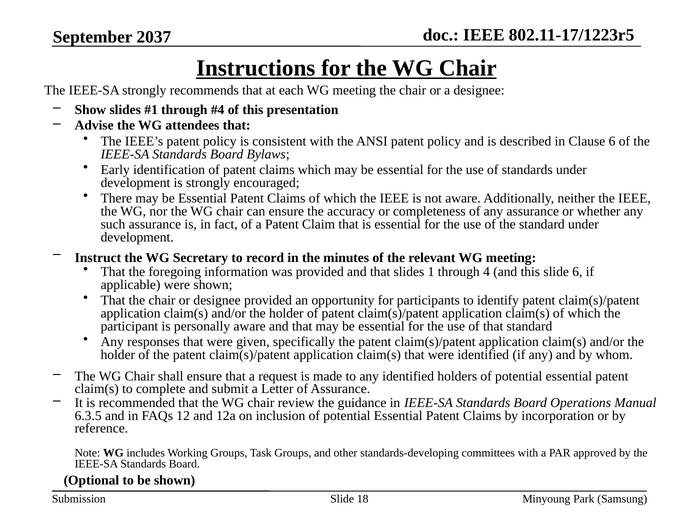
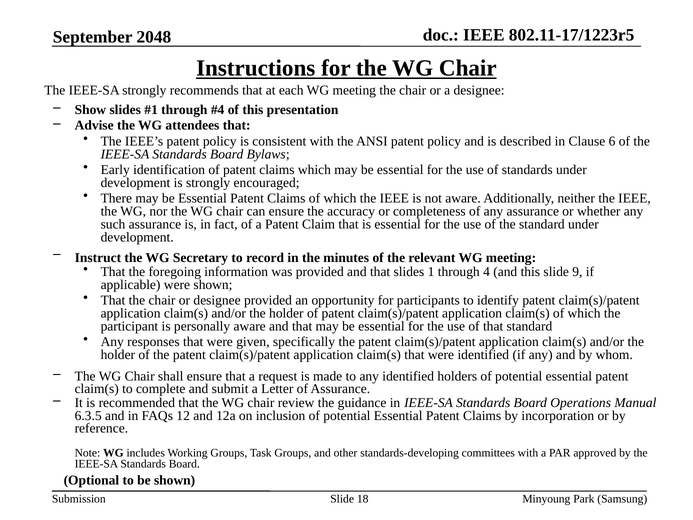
2037: 2037 -> 2048 (154, 37)
slide 6: 6 -> 9 (577, 271)
